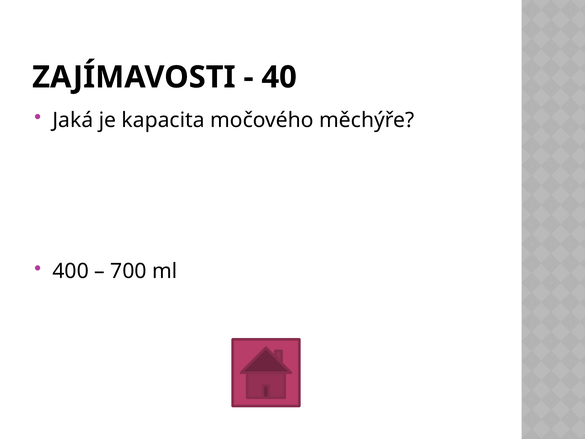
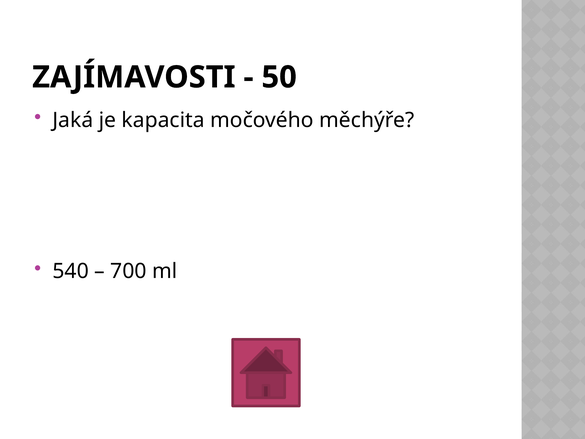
40: 40 -> 50 (279, 77)
400: 400 -> 540 (71, 271)
